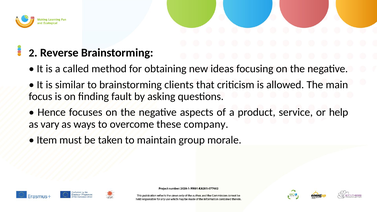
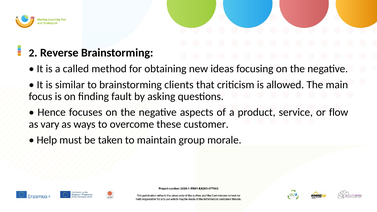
help: help -> flow (339, 112)
company: company -> customer (206, 124)
Item: Item -> Help (47, 140)
